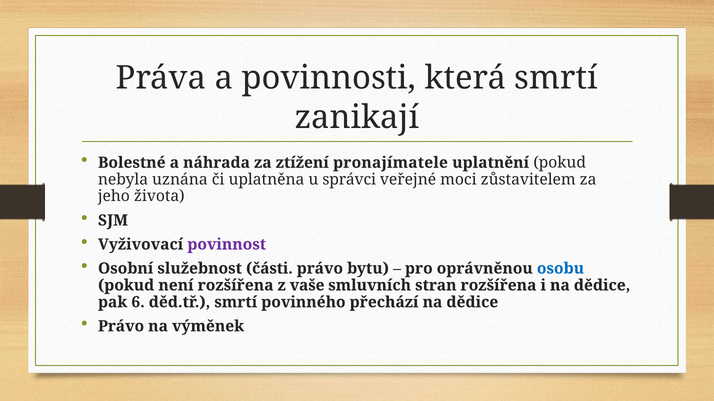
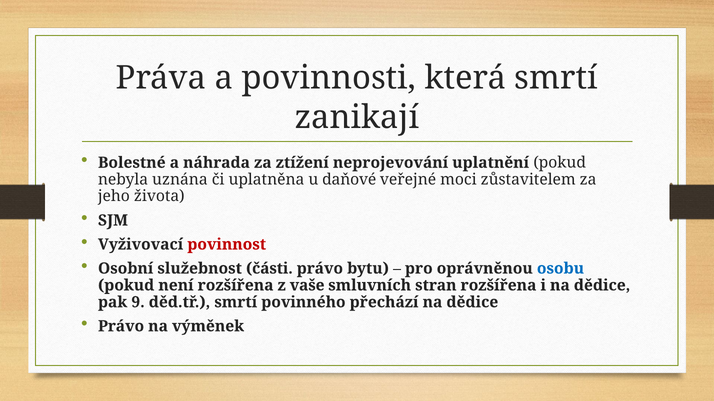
pronajímatele: pronajímatele -> neprojevování (391, 163)
správci: správci -> daňové (349, 180)
povinnost colour: purple -> red (227, 245)
6: 6 -> 9 (138, 303)
